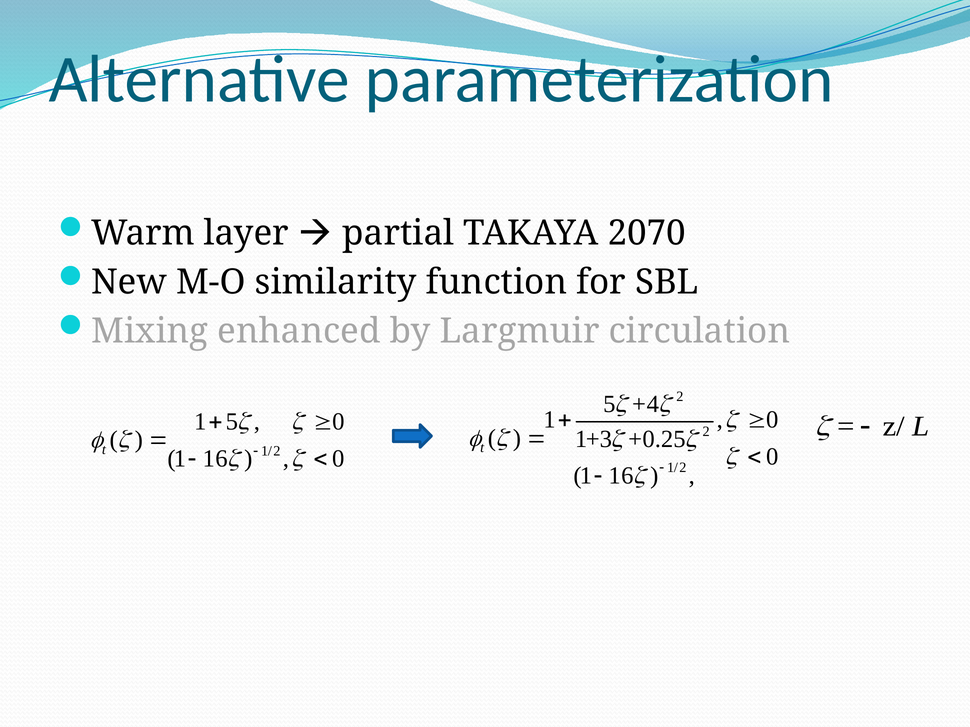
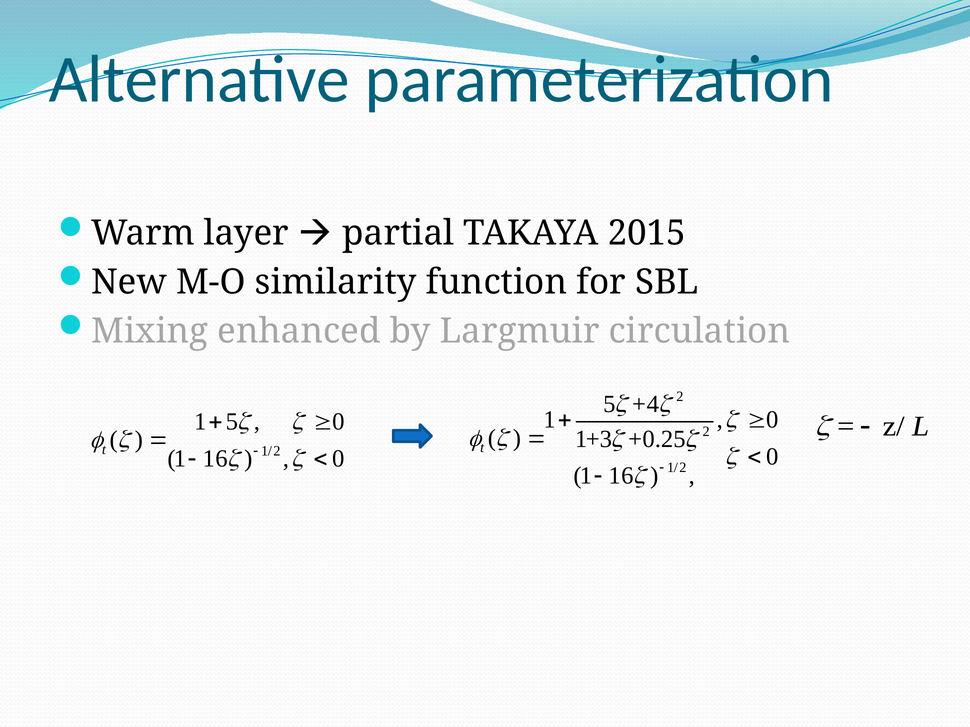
2070: 2070 -> 2015 (647, 234)
